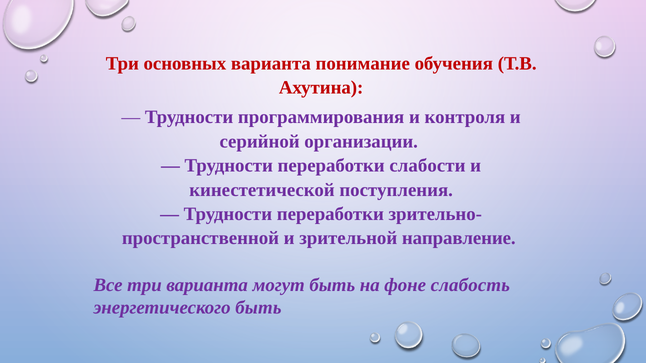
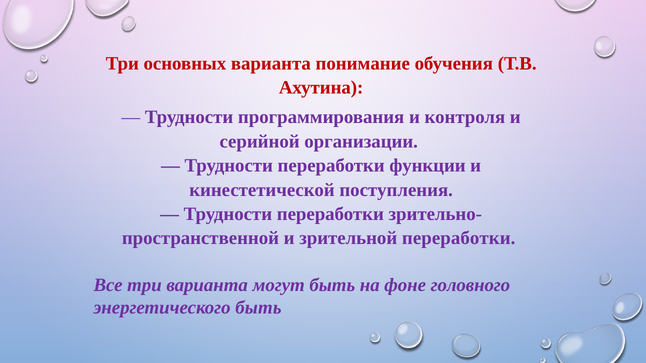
слабости: слабости -> функции (428, 166)
зрительной направление: направление -> переработки (459, 238)
слабость: слабость -> головного (470, 285)
